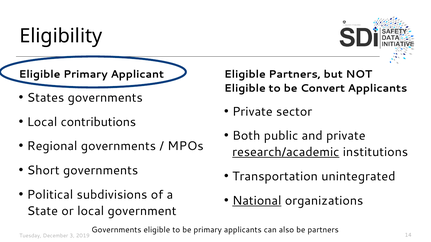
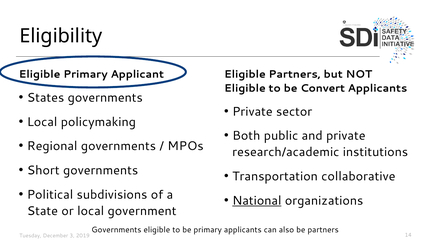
contributions: contributions -> policymaking (98, 122)
research/academic underline: present -> none (286, 152)
unintegrated: unintegrated -> collaborative (358, 177)
